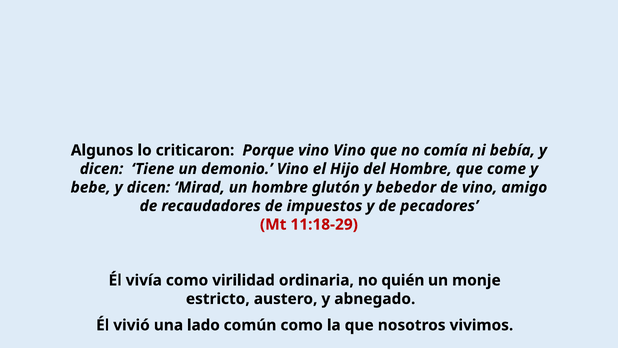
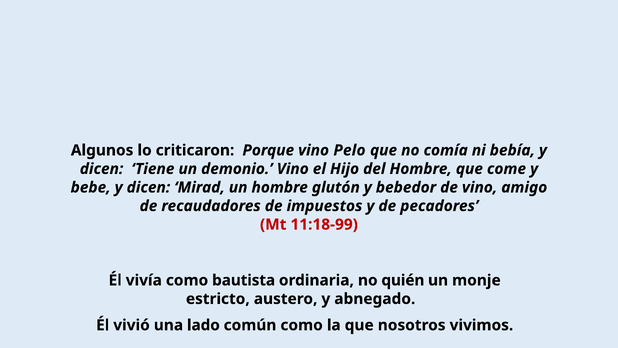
vino Vino: Vino -> Pelo (349, 150)
11:18-29: 11:18-29 -> 11:18-99 (324, 224)
virilidad: virilidad -> bautista (244, 280)
